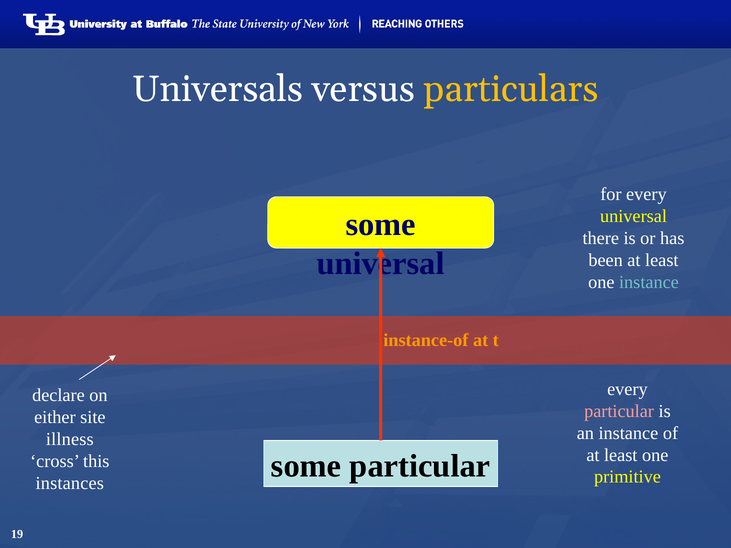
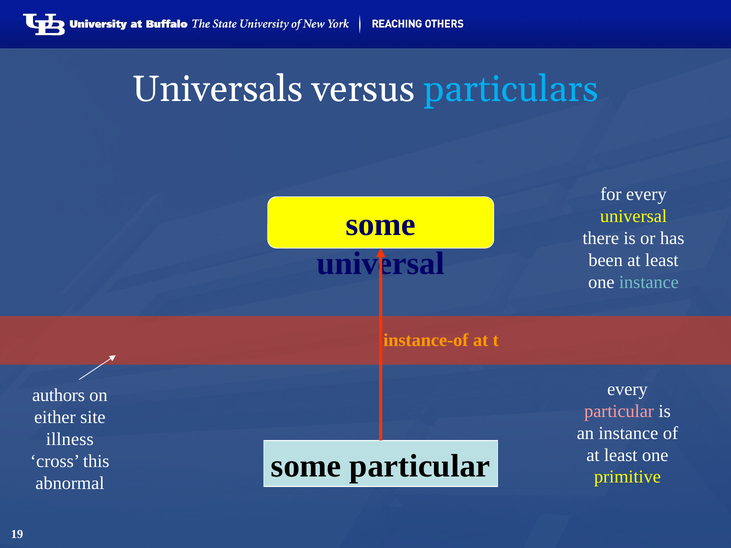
particulars colour: yellow -> light blue (511, 89)
declare: declare -> authors (59, 396)
instances: instances -> abnormal (70, 483)
